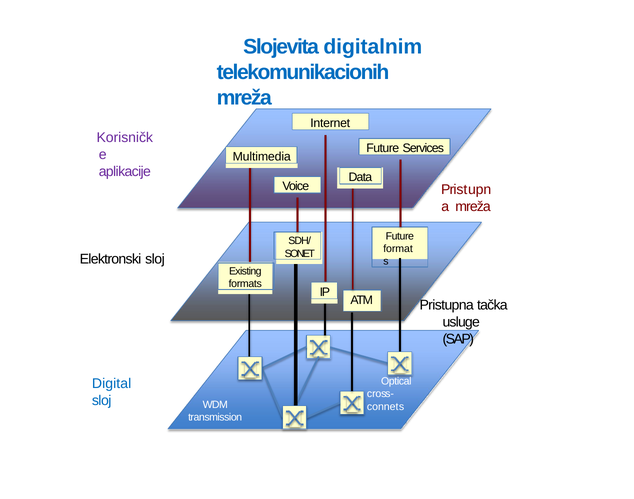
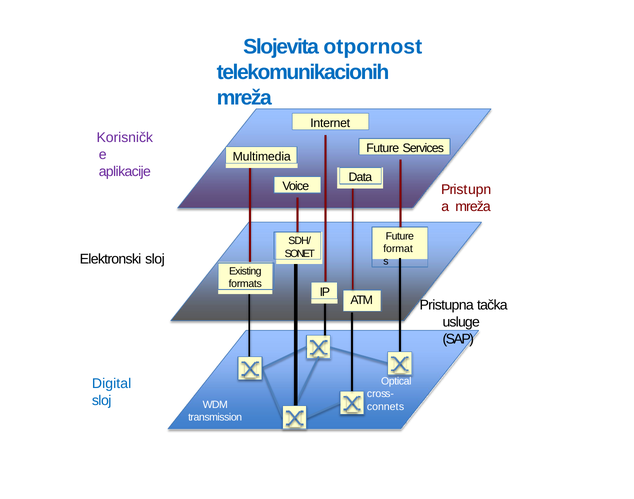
digitalnim: digitalnim -> otpornost (373, 47)
